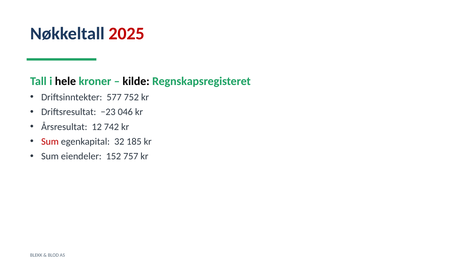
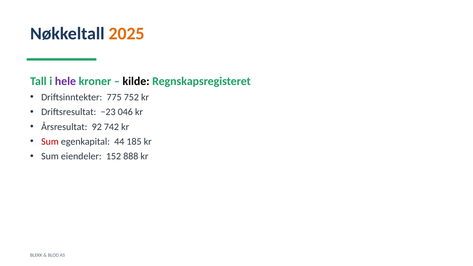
2025 colour: red -> orange (127, 34)
hele colour: black -> purple (65, 81)
577: 577 -> 775 (114, 97)
12: 12 -> 92 (97, 127)
32: 32 -> 44 (119, 142)
757: 757 -> 888 (131, 156)
